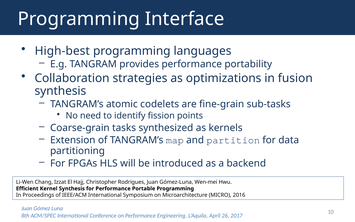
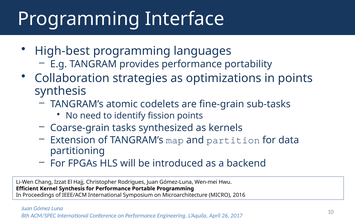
in fusion: fusion -> points (295, 78)
